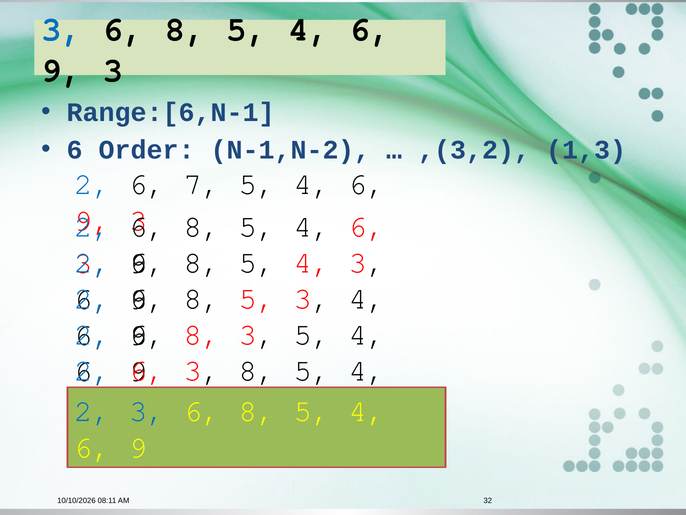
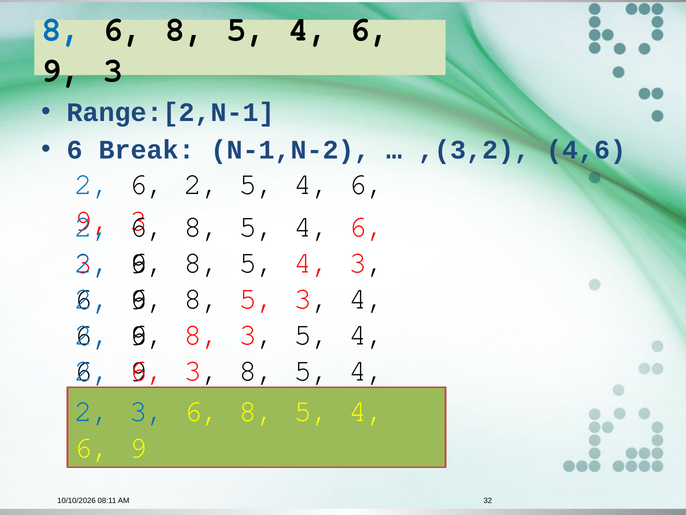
3: 3 -> 8 (62, 29)
Range:[6,N-1: Range:[6,N-1 -> Range:[2,N-1 (171, 112)
Order: Order -> Break (147, 150)
1,3: 1,3 -> 4,6 (586, 150)
6 7: 7 -> 2 (202, 184)
